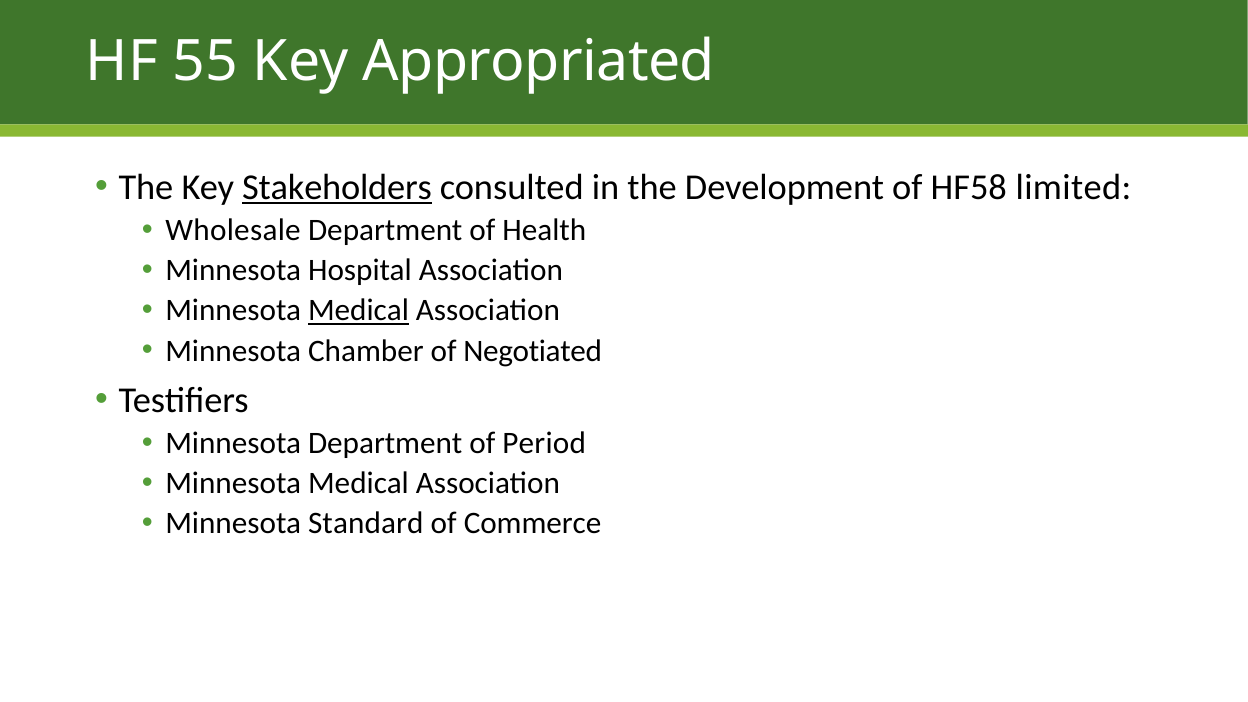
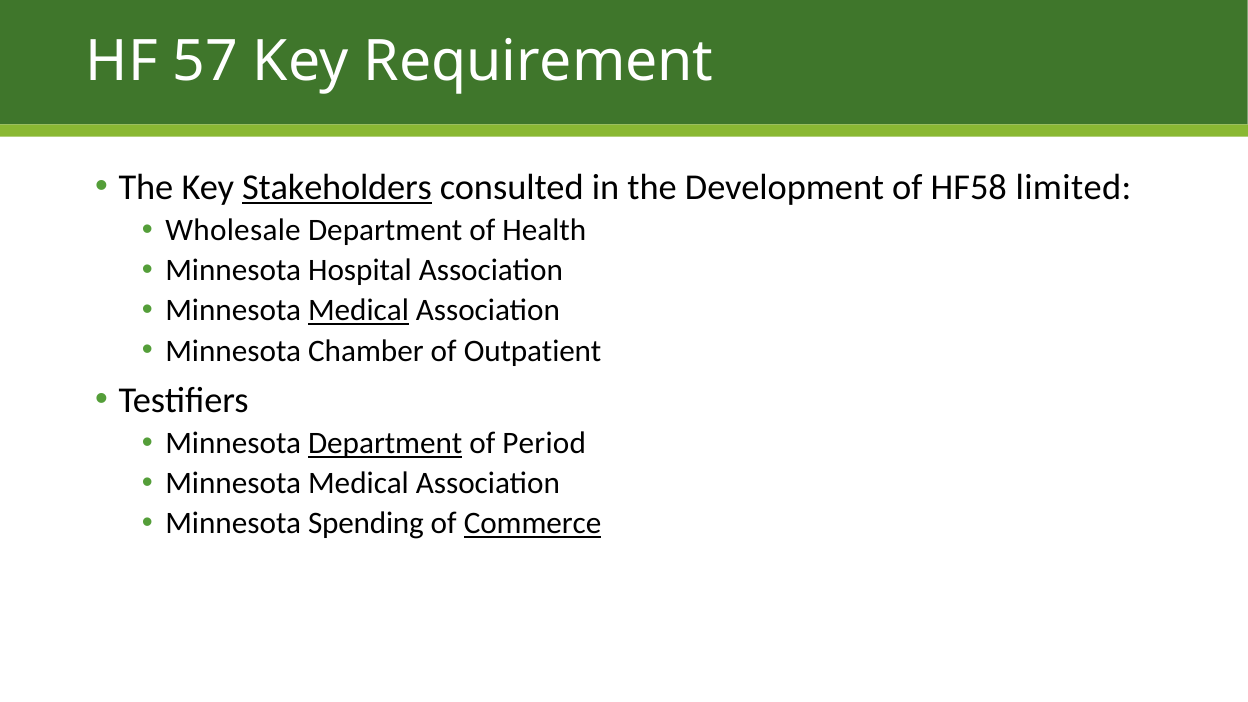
55: 55 -> 57 (205, 62)
Appropriated: Appropriated -> Requirement (539, 62)
Negotiated: Negotiated -> Outpatient (533, 351)
Department underline: none -> present (385, 443)
Standard: Standard -> Spending (366, 524)
Commerce underline: none -> present (533, 524)
